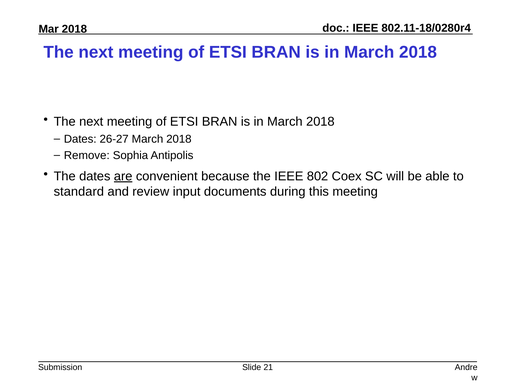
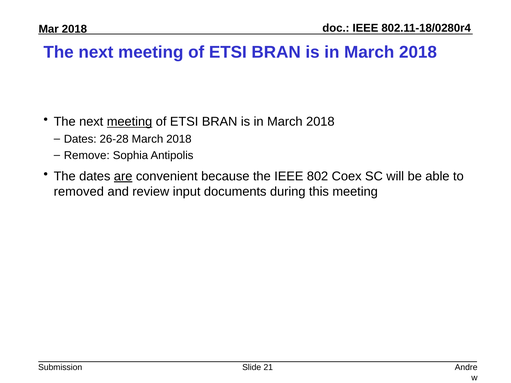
meeting underline: none -> present (130, 122)
26-27: 26-27 -> 26-28 (114, 139)
standard: standard -> removed (79, 192)
